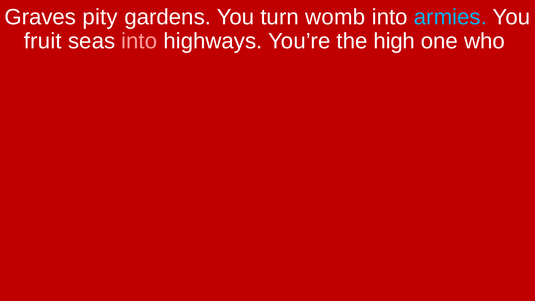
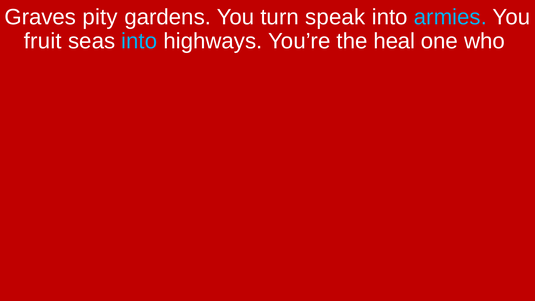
womb: womb -> speak (335, 17)
into colour: pink -> light blue (139, 41)
high: high -> heal (394, 41)
